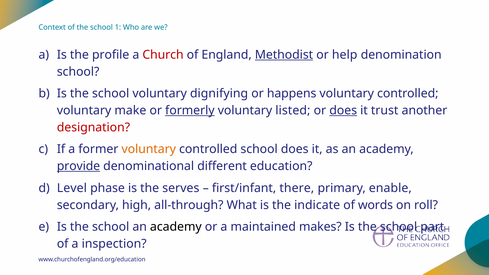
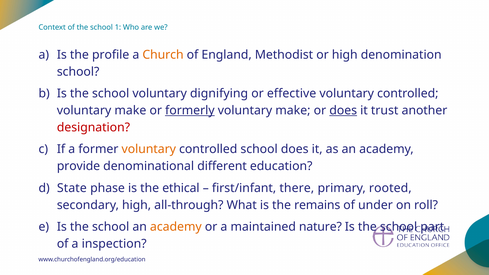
Church colour: red -> orange (163, 55)
Methodist underline: present -> none (284, 55)
or help: help -> high (345, 55)
happens: happens -> effective (292, 94)
listed: listed -> make (293, 110)
provide underline: present -> none (78, 166)
Level: Level -> State (72, 188)
serves: serves -> ethical (181, 188)
enable: enable -> rooted (390, 188)
indicate: indicate -> remains (317, 205)
words: words -> under (375, 205)
academy colour: black -> orange (176, 227)
makes: makes -> nature (320, 227)
